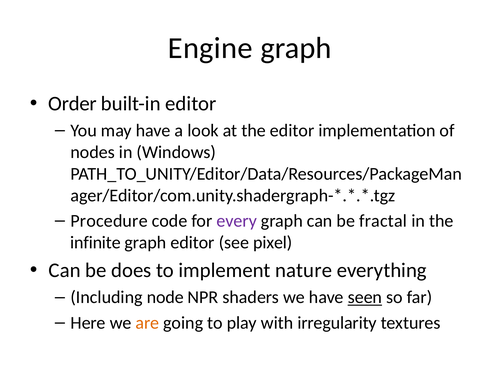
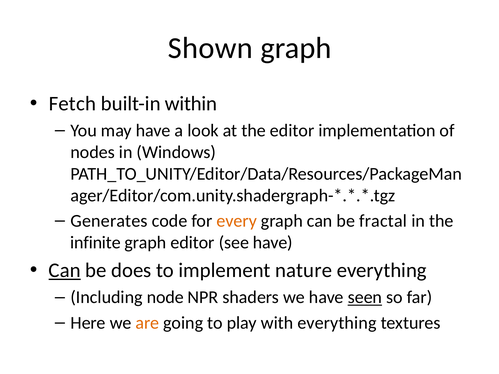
Engine: Engine -> Shown (210, 48)
Order: Order -> Fetch (72, 104)
built-in editor: editor -> within (191, 104)
Procedure: Procedure -> Generates (109, 221)
every colour: purple -> orange (237, 221)
see pixel: pixel -> have (273, 243)
Can underline: none -> present (65, 271)
with irregularity: irregularity -> everything (337, 323)
